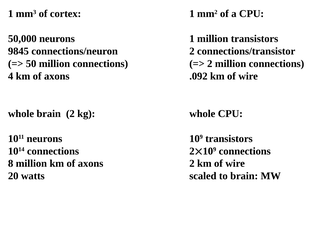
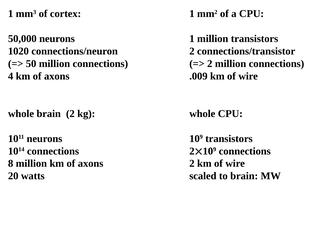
9845: 9845 -> 1020 (18, 51)
.092: .092 -> .009 (198, 76)
